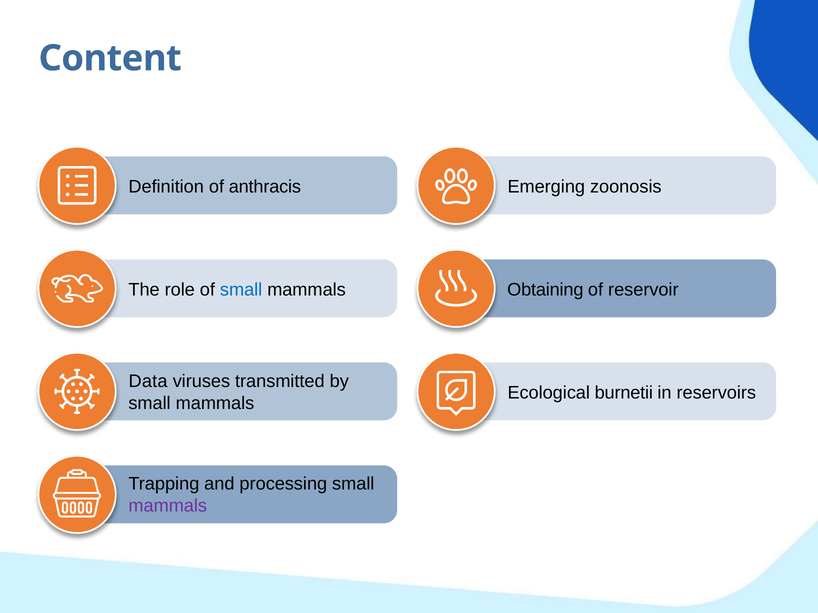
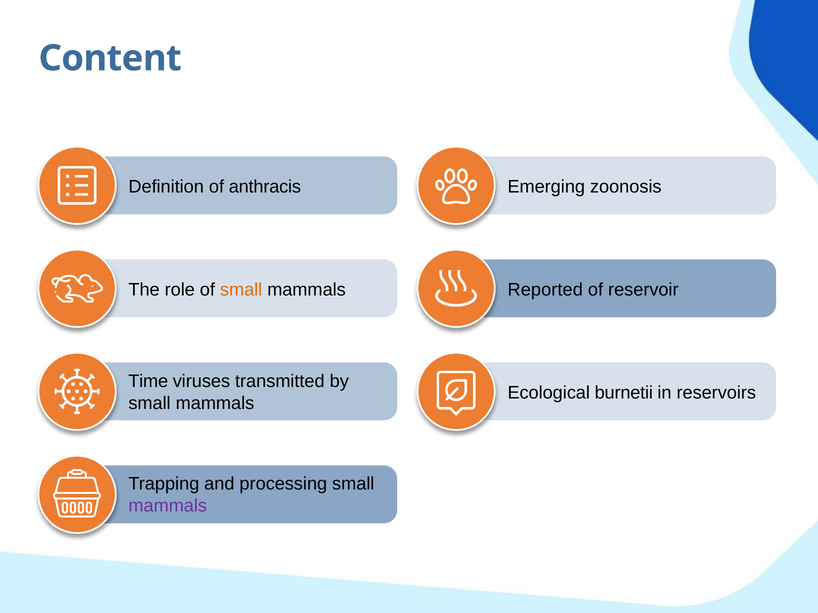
small colour: blue -> orange (241, 290)
Obtaining: Obtaining -> Reported (545, 290)
Data: Data -> Time (148, 382)
